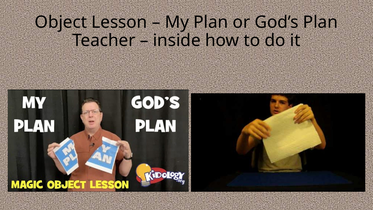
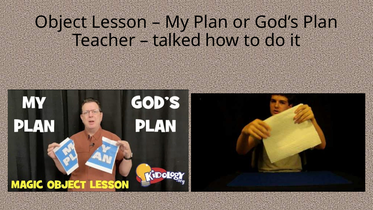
inside: inside -> talked (177, 41)
